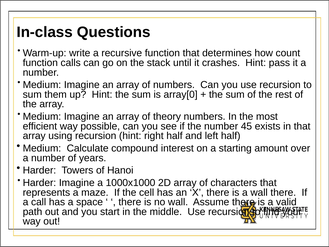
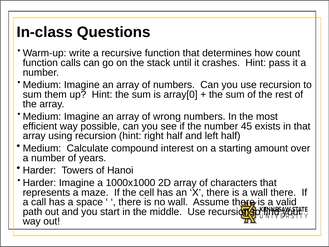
theory: theory -> wrong (167, 116)
